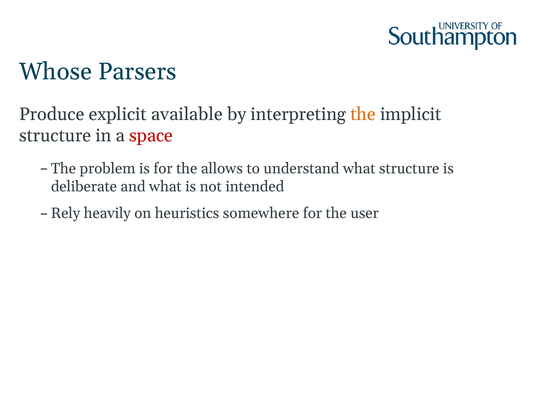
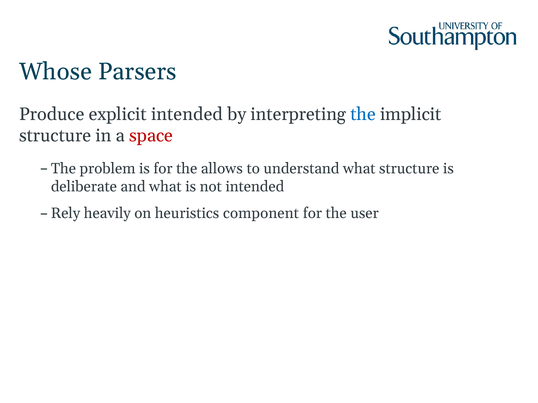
explicit available: available -> intended (187, 114)
the colour: orange -> blue (363, 114)
somewhere: somewhere -> component (261, 214)
